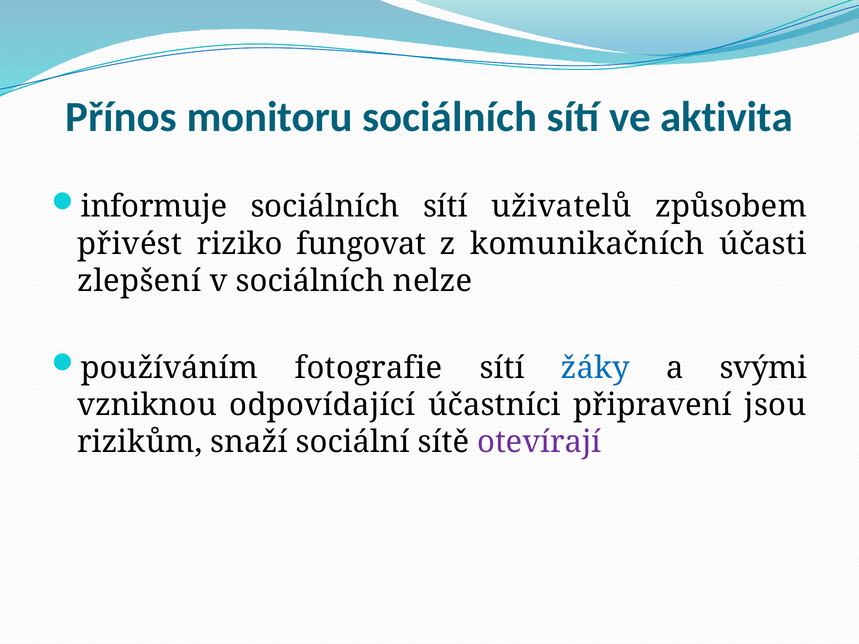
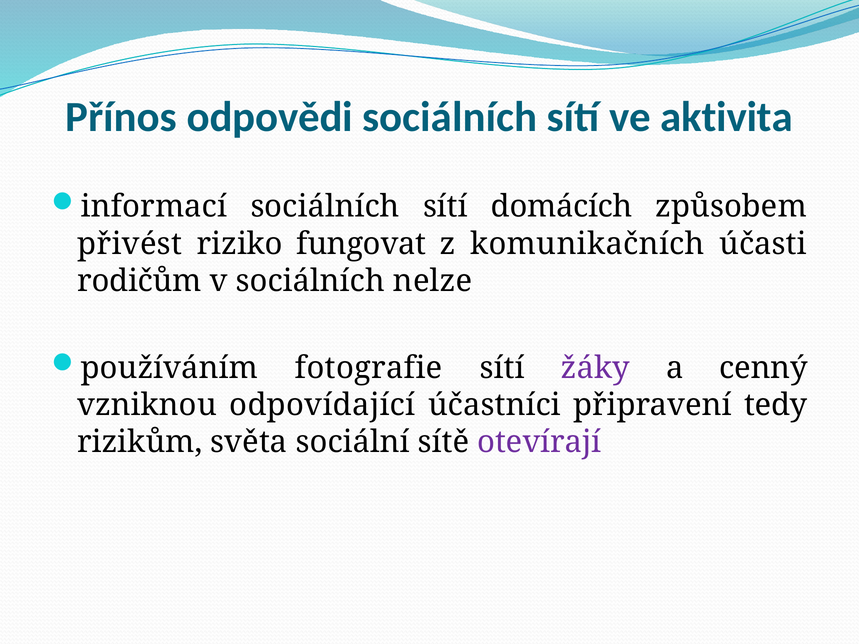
monitoru: monitoru -> odpovědi (270, 117)
informuje: informuje -> informací (154, 207)
uživatelů: uživatelů -> domácích (562, 207)
zlepšení: zlepšení -> rodičům (139, 281)
žáky colour: blue -> purple (595, 368)
svými: svými -> cenný (764, 368)
jsou: jsou -> tedy (776, 405)
snaží: snaží -> světa (249, 442)
